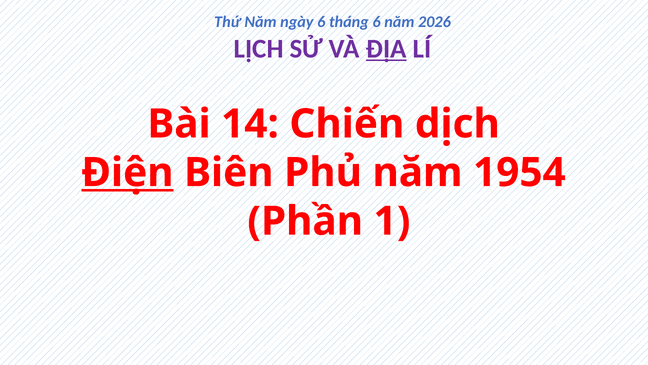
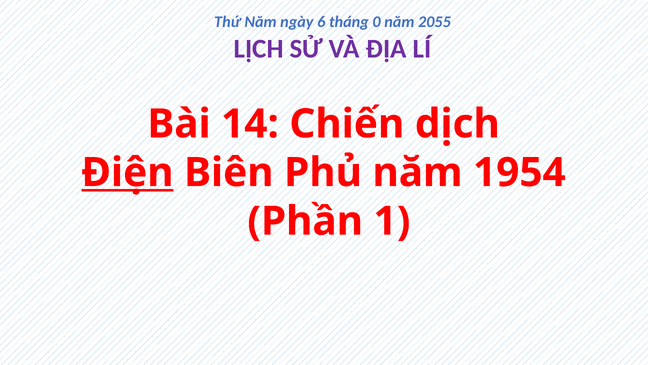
tháng 6: 6 -> 0 (377, 22)
2026: 2026 -> 2055 (434, 22)
ĐỊA underline: present -> none (386, 49)
